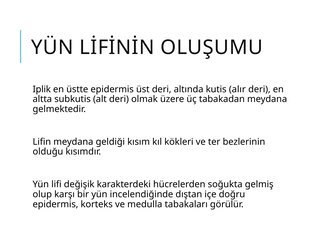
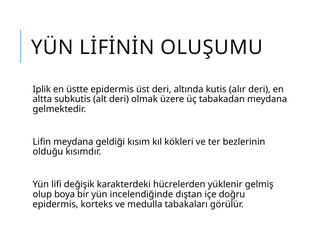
soğukta: soğukta -> yüklenir (225, 184)
karşı: karşı -> boya (65, 194)
